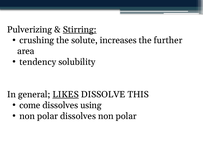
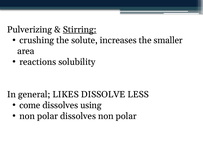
further: further -> smaller (168, 40)
tendency: tendency -> reactions (38, 62)
LIKES underline: present -> none (66, 95)
THIS: THIS -> LESS (138, 95)
